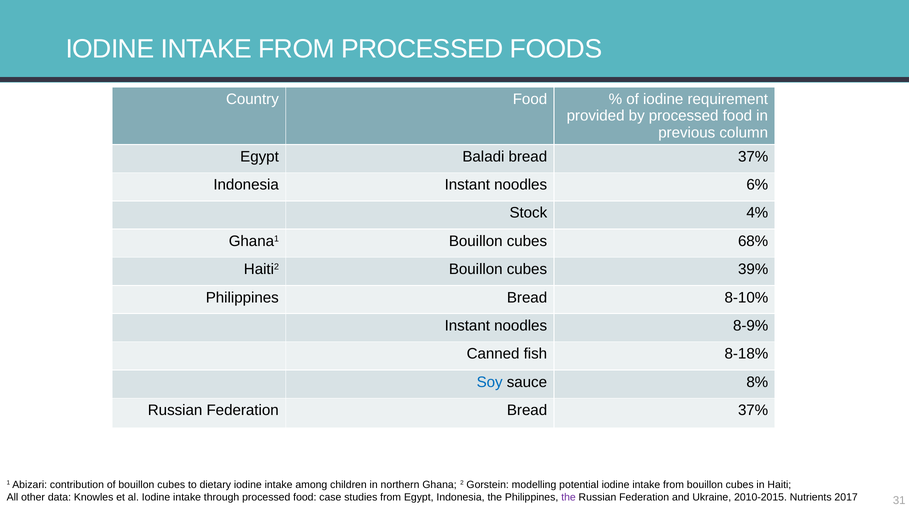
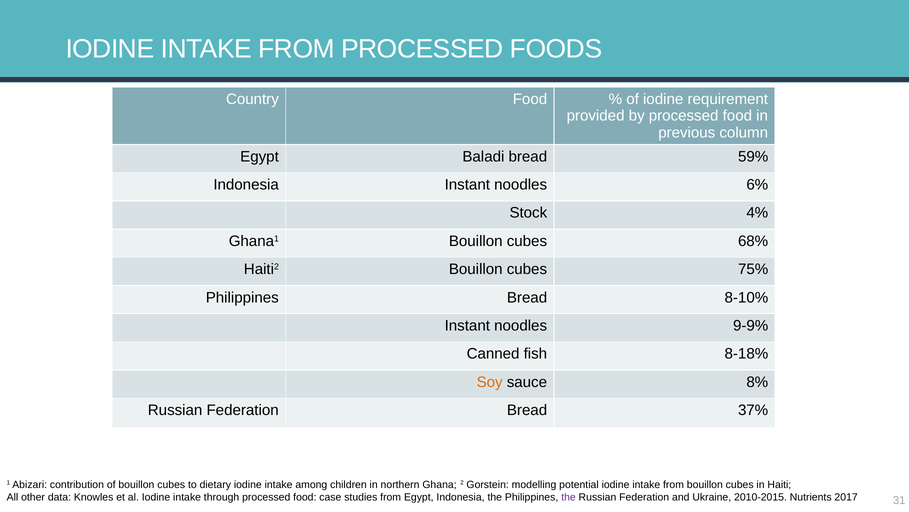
Baladi bread 37%: 37% -> 59% (753, 156)
39%: 39% -> 75% (753, 269)
8-9%: 8-9% -> 9-9% (751, 325)
Soy colour: blue -> orange (490, 382)
